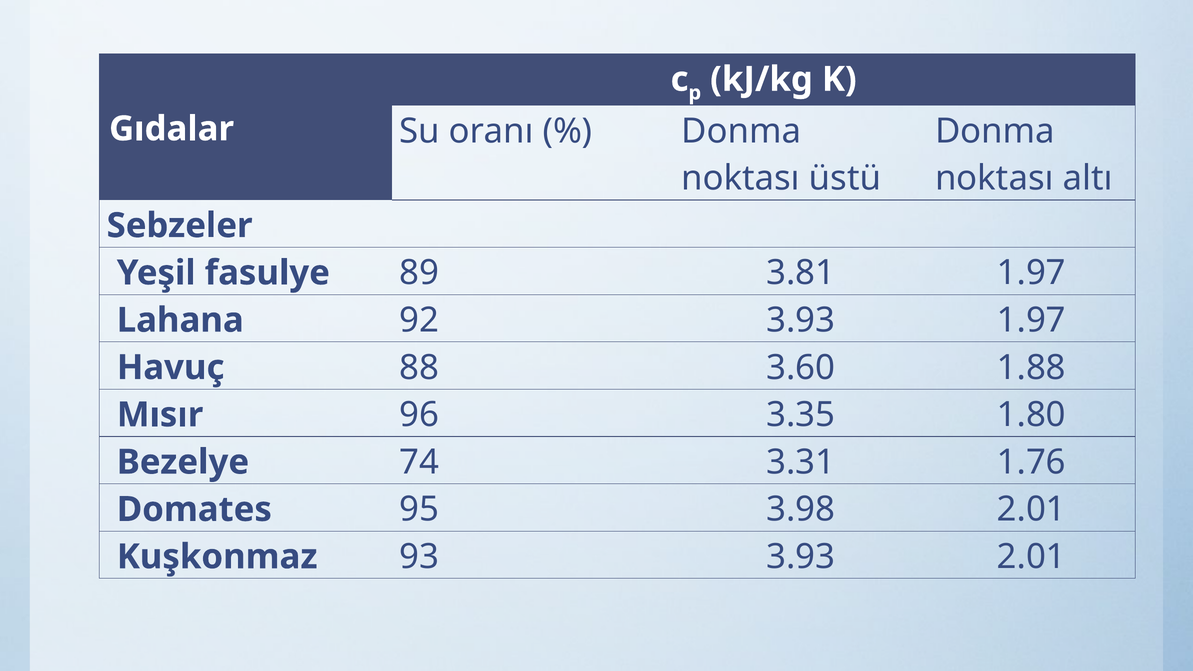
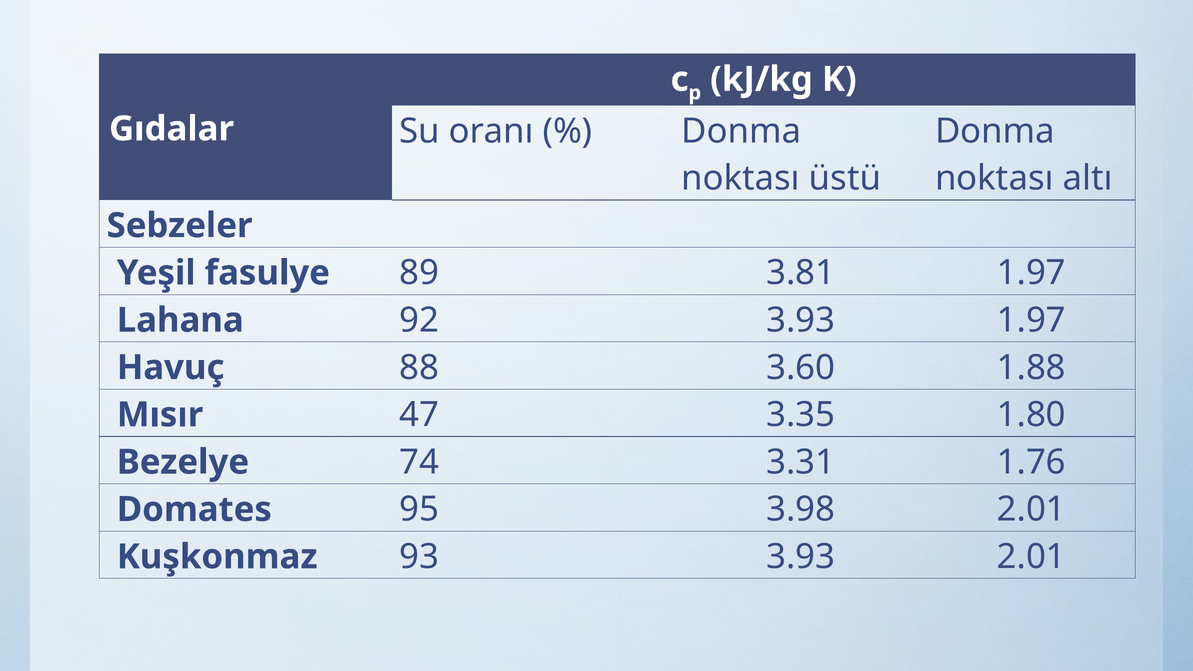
96: 96 -> 47 (419, 415)
